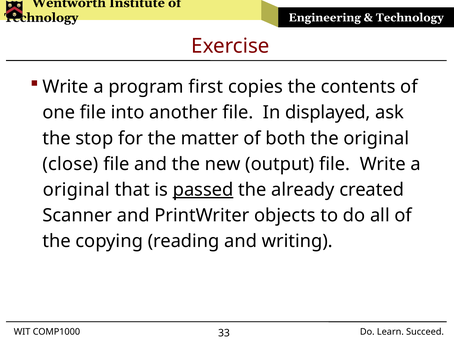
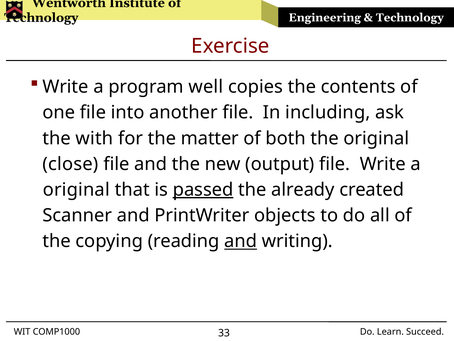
first: first -> well (206, 87)
displayed: displayed -> including (328, 112)
stop: stop -> with (94, 138)
and underline: none -> present (241, 241)
